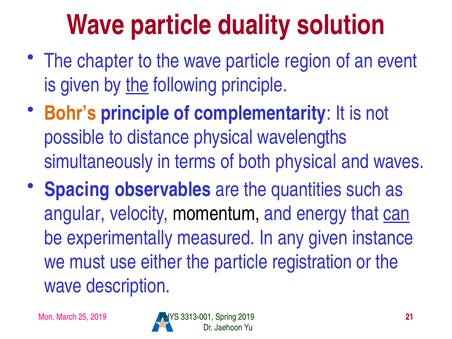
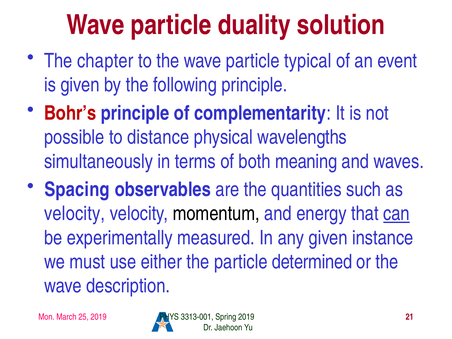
region: region -> typical (308, 61)
the underline: present -> none (137, 85)
Bohr’s colour: orange -> red (70, 113)
both physical: physical -> meaning (306, 161)
angular: angular -> velocity (75, 214)
registration: registration -> determined (312, 262)
